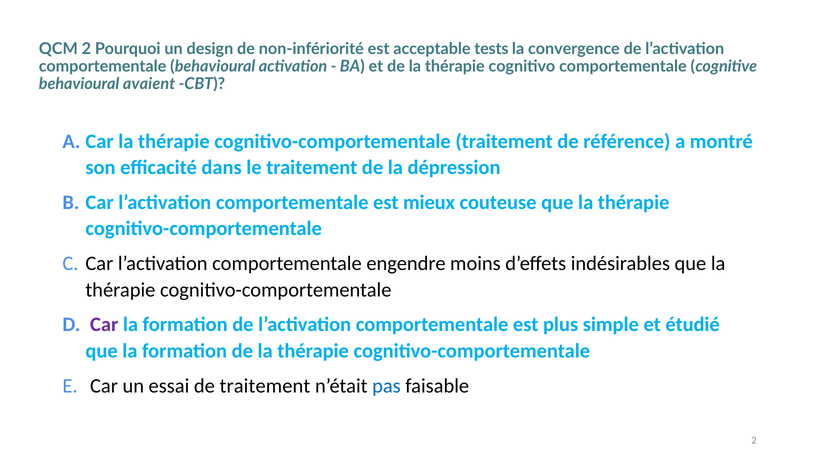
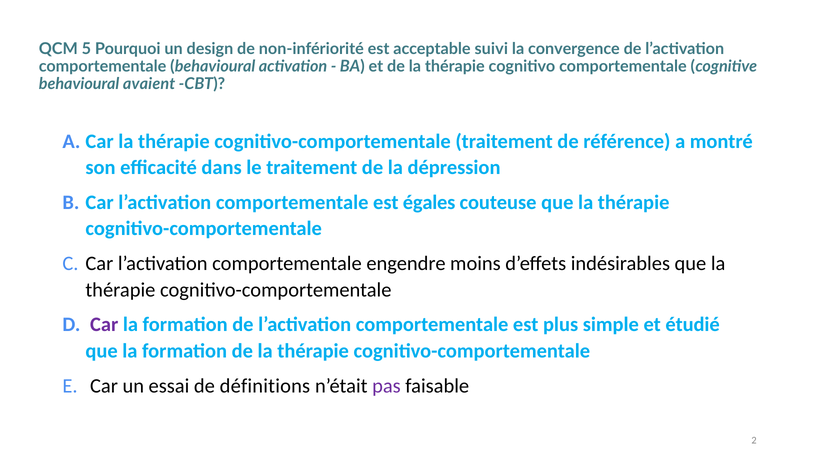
QCM 2: 2 -> 5 (86, 49)
tests: tests -> suivi (491, 49)
mieux: mieux -> égales (429, 202)
de traitement: traitement -> définitions (265, 386)
pas colour: blue -> purple (386, 386)
